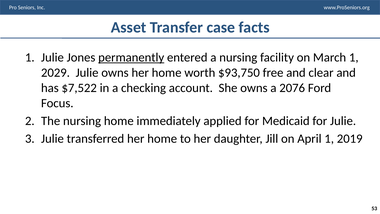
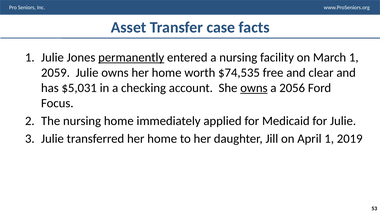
2029: 2029 -> 2059 (55, 73)
$93,750: $93,750 -> $74,535 (239, 73)
$7,522: $7,522 -> $5,031 (79, 88)
owns underline: none -> present (254, 88)
2076: 2076 -> 2056 (292, 88)
